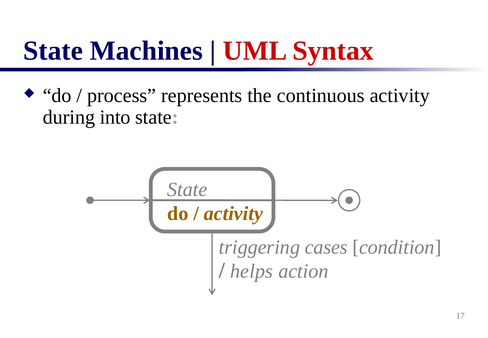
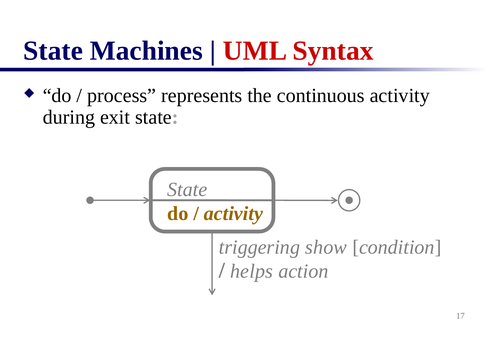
into: into -> exit (115, 117)
cases: cases -> show (326, 247)
